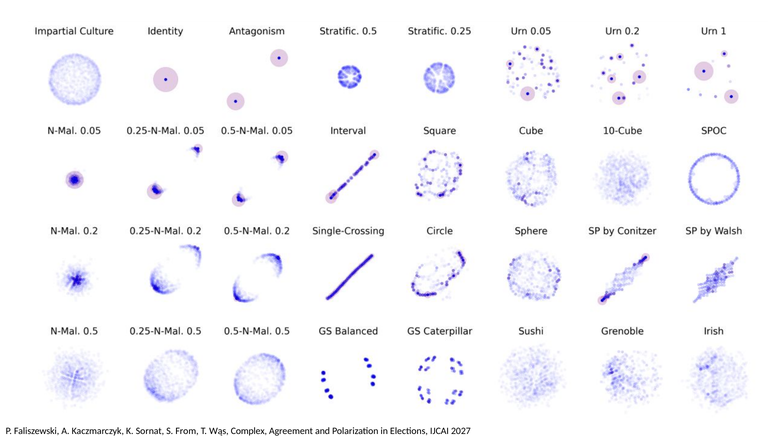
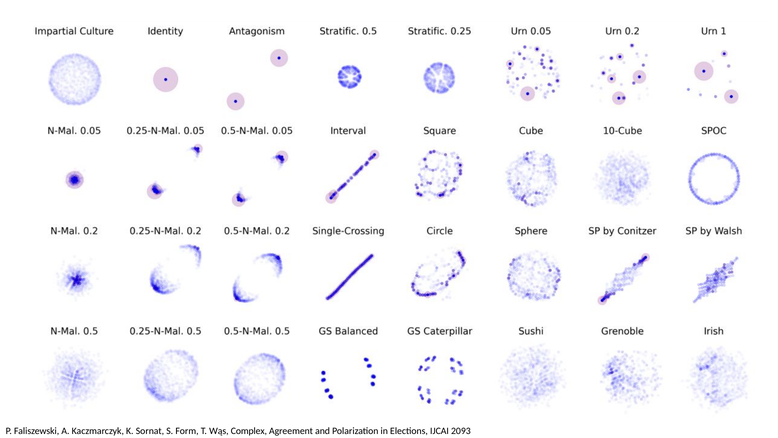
From: From -> Form (187, 431)
2027: 2027 -> 2093 (461, 431)
